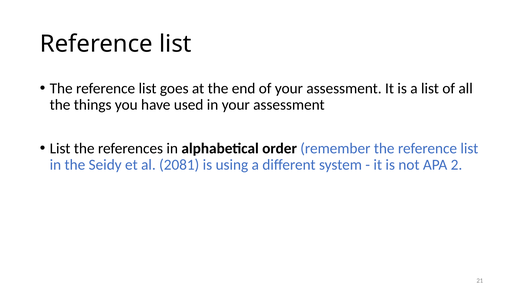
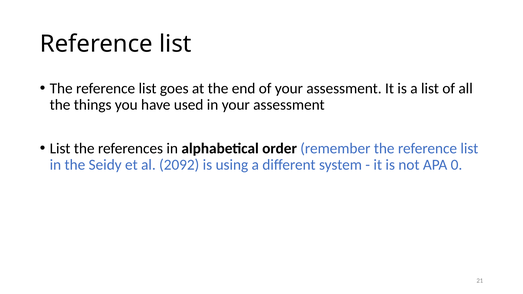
2081: 2081 -> 2092 (179, 165)
2: 2 -> 0 (457, 165)
